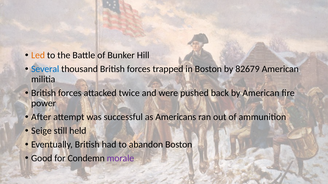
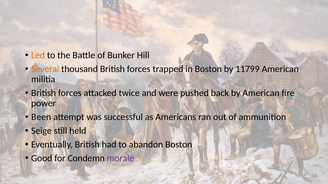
Several colour: blue -> orange (45, 69)
82679: 82679 -> 11799 (248, 69)
After: After -> Been (41, 117)
